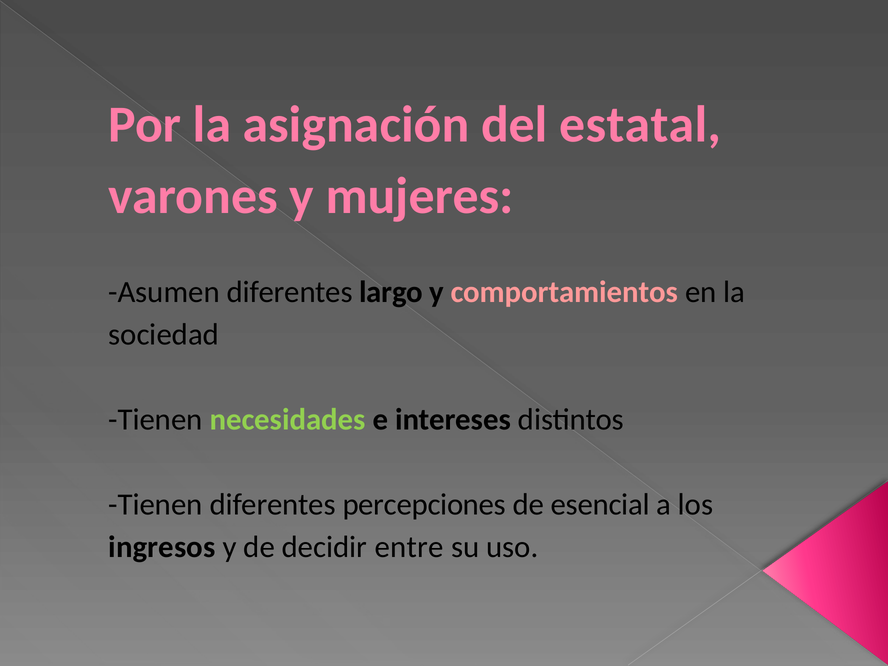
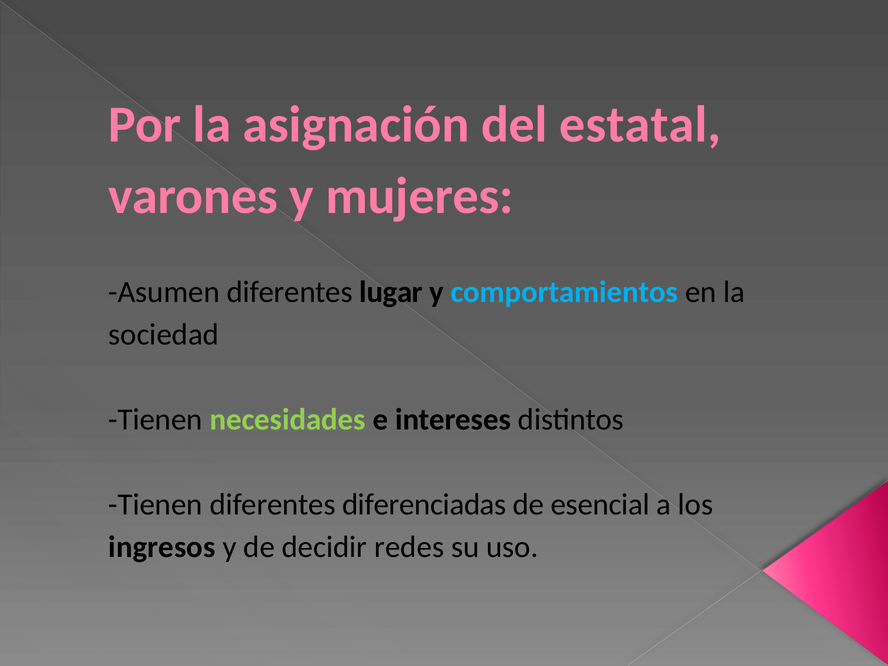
largo: largo -> lugar (391, 292)
comportamientos colour: pink -> light blue (564, 292)
percepciones: percepciones -> diferenciadas (424, 505)
entre: entre -> redes (409, 547)
